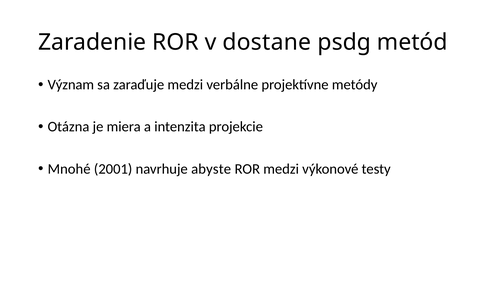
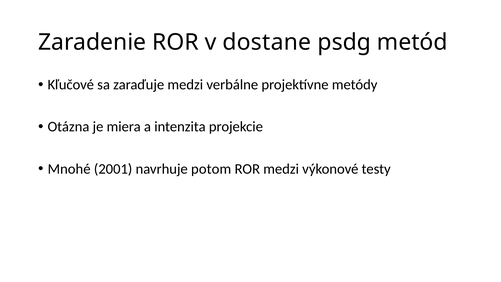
Význam: Význam -> Kľučové (71, 85)
abyste: abyste -> potom (211, 169)
